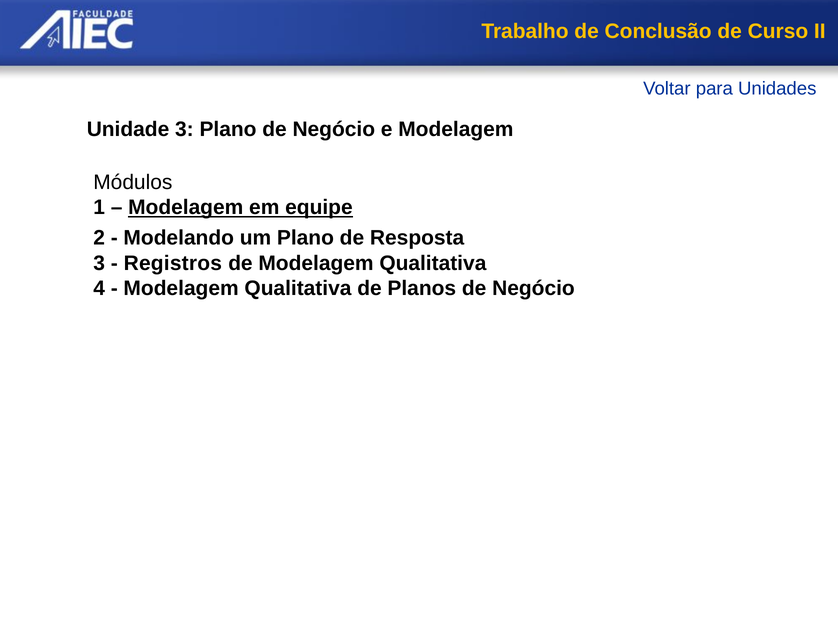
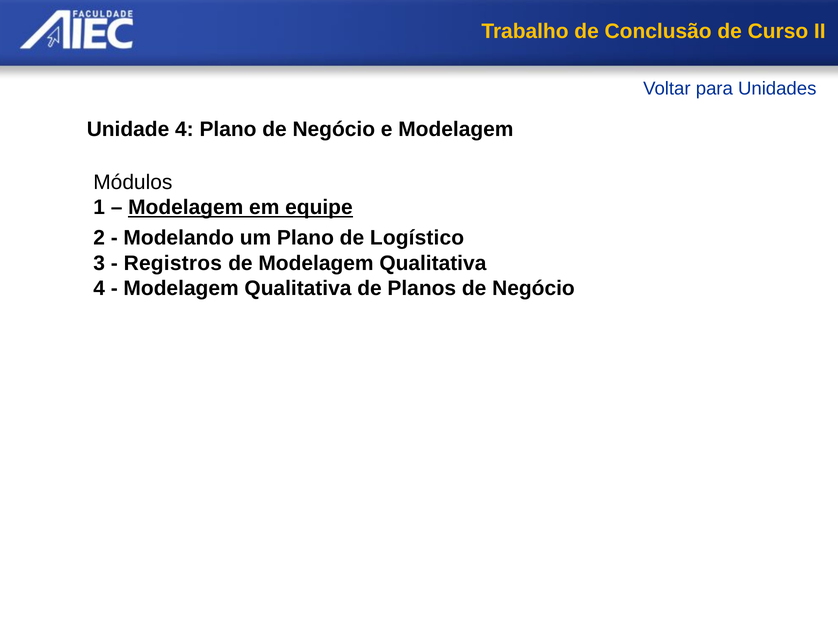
Unidade 3: 3 -> 4 (184, 129)
Resposta: Resposta -> Logístico (417, 238)
